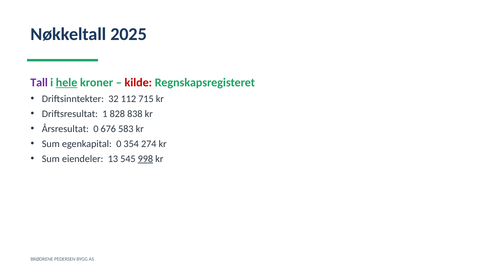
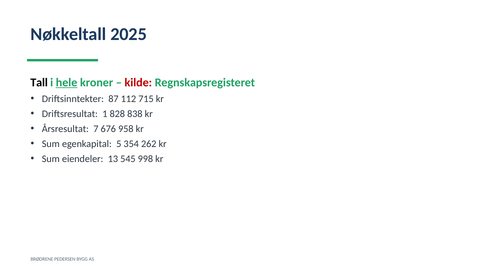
Tall colour: purple -> black (39, 83)
32: 32 -> 87 (113, 99)
Årsresultat 0: 0 -> 7 (96, 129)
583: 583 -> 958 (126, 129)
egenkapital 0: 0 -> 5 (119, 144)
274: 274 -> 262 (149, 144)
998 underline: present -> none (145, 159)
